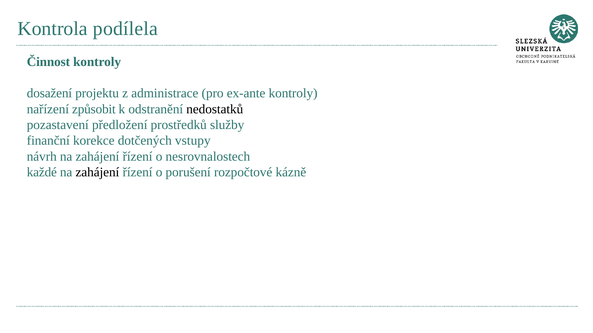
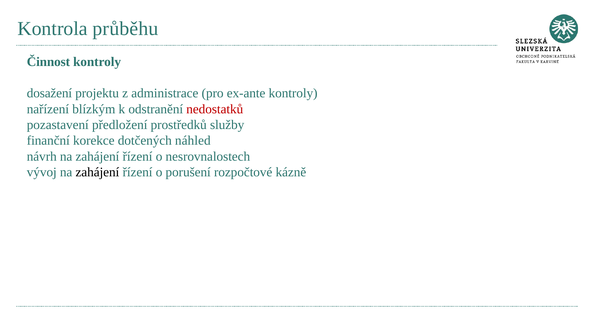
podílela: podílela -> průběhu (125, 29)
způsobit: způsobit -> blízkým (94, 109)
nedostatků colour: black -> red (215, 109)
vstupy: vstupy -> náhled (193, 141)
každé: každé -> vývoj (42, 172)
